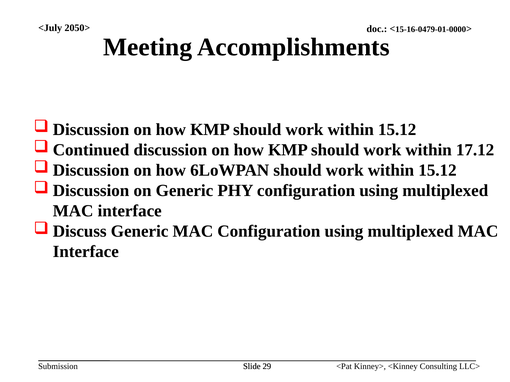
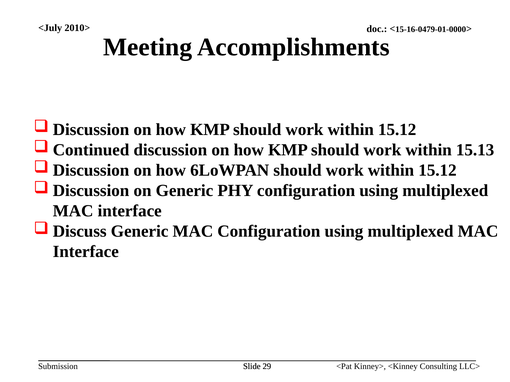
2050>: 2050> -> 2010> (77, 28)
17.12: 17.12 -> 15.13 (475, 150)
